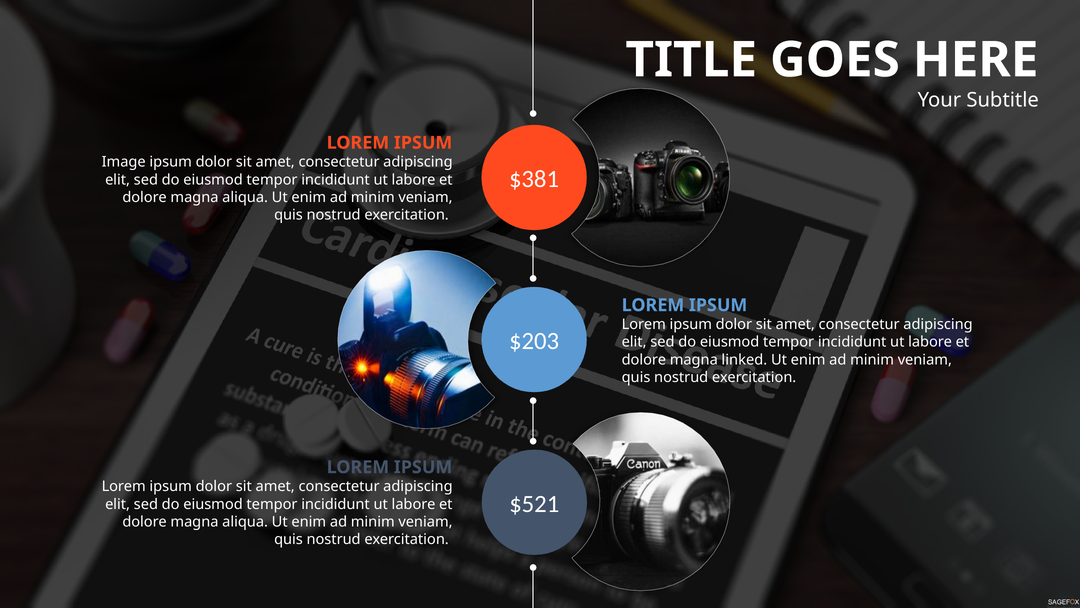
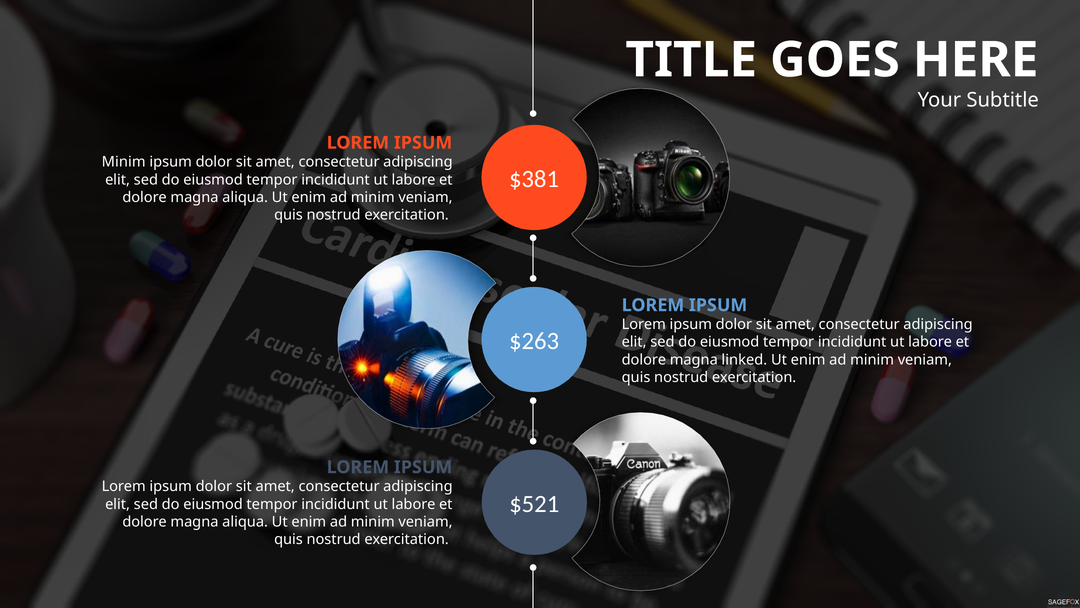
Image: Image -> Minim (124, 162)
$203: $203 -> $263 (534, 341)
